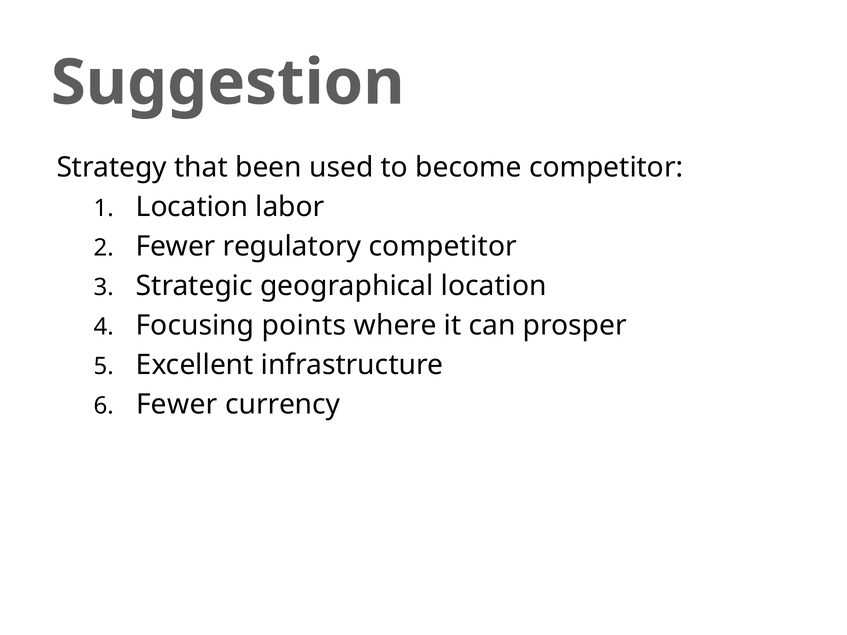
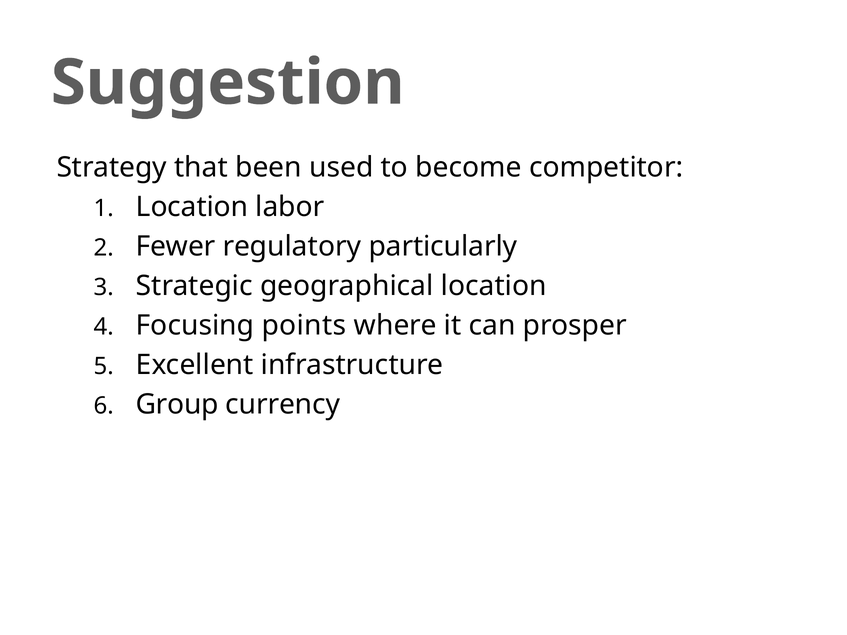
regulatory competitor: competitor -> particularly (443, 246)
Fewer: Fewer -> Group (177, 404)
